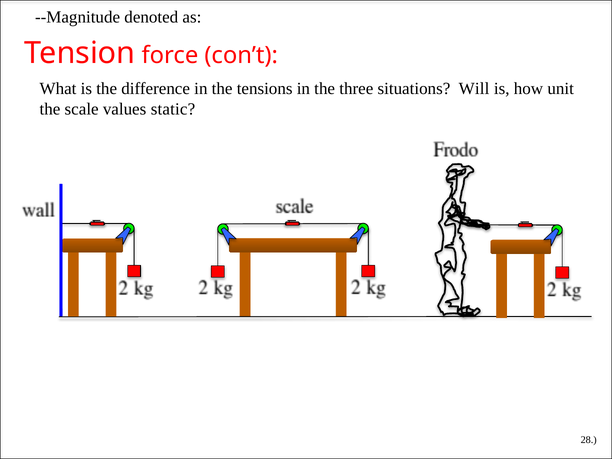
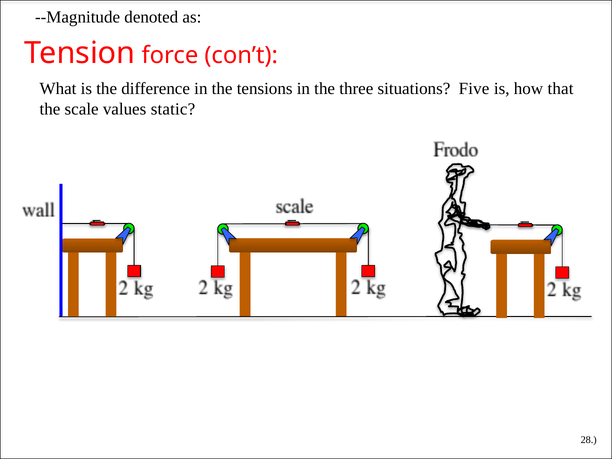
Will: Will -> Five (474, 89)
unit: unit -> that (561, 89)
